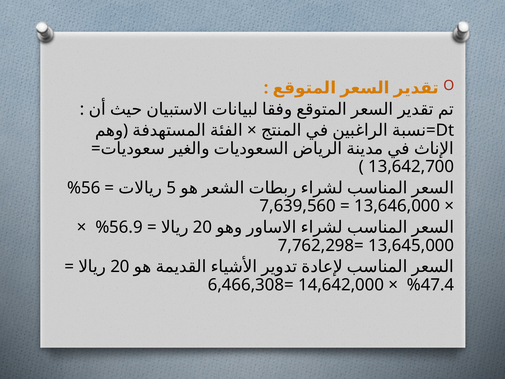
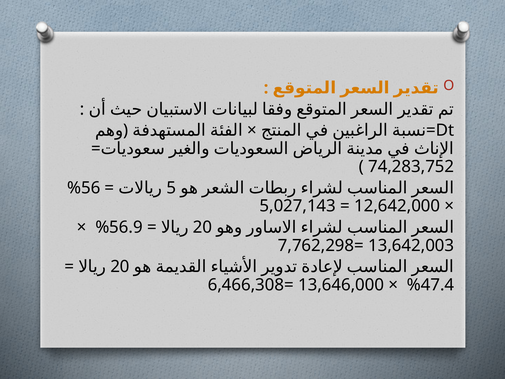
13,642,700: 13,642,700 -> 74,283,752 (411, 167)
7,639,560: 7,639,560 -> 5,027,143 (298, 206)
13,646,000: 13,646,000 -> 12,642,000 (397, 206)
13,645,000: 13,645,000 -> 13,642,003 (411, 245)
14,642,000: 14,642,000 -> 13,646,000 (341, 285)
